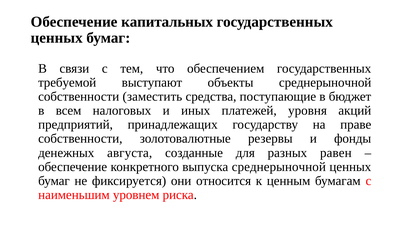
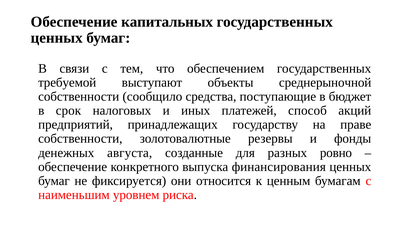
заместить: заместить -> сообщило (152, 97)
всем: всем -> срок (68, 111)
уровня: уровня -> способ (307, 111)
равен: равен -> ровно (336, 153)
выпуска среднерыночной: среднерыночной -> финансирования (279, 167)
